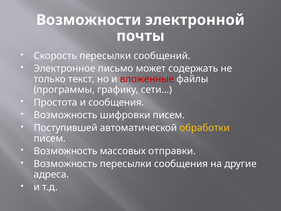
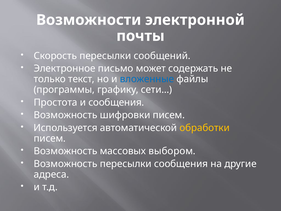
вложенные colour: red -> blue (147, 79)
Поступившей: Поступившей -> Используется (66, 128)
отправки: отправки -> выбором (172, 151)
